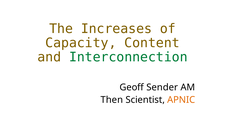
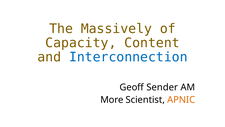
Increases: Increases -> Massively (116, 29)
Interconnection colour: green -> blue (128, 57)
Then: Then -> More (112, 99)
